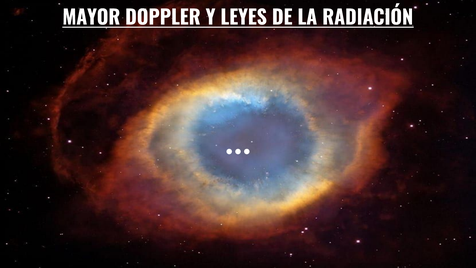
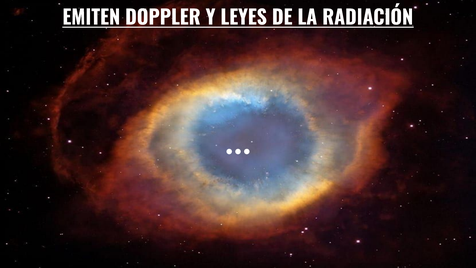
MAYOR: MAYOR -> EMITEN (91, 18)
